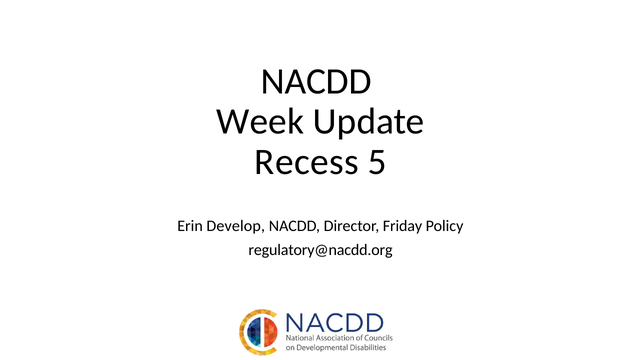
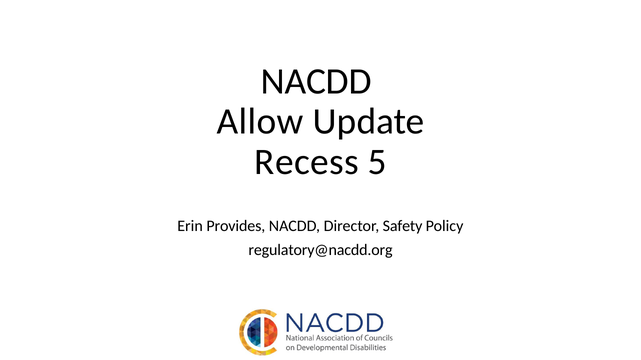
Week: Week -> Allow (260, 122)
Develop: Develop -> Provides (236, 226)
Friday: Friday -> Safety (403, 226)
